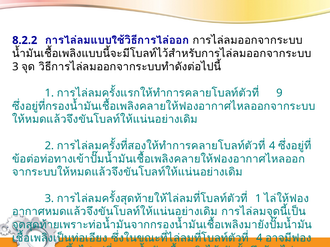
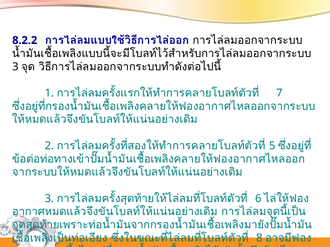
9: 9 -> 7 (279, 93)
4: 4 -> 5 (272, 146)
1: 1 -> 6 (258, 199)
4: 4 -> 8 (259, 238)
